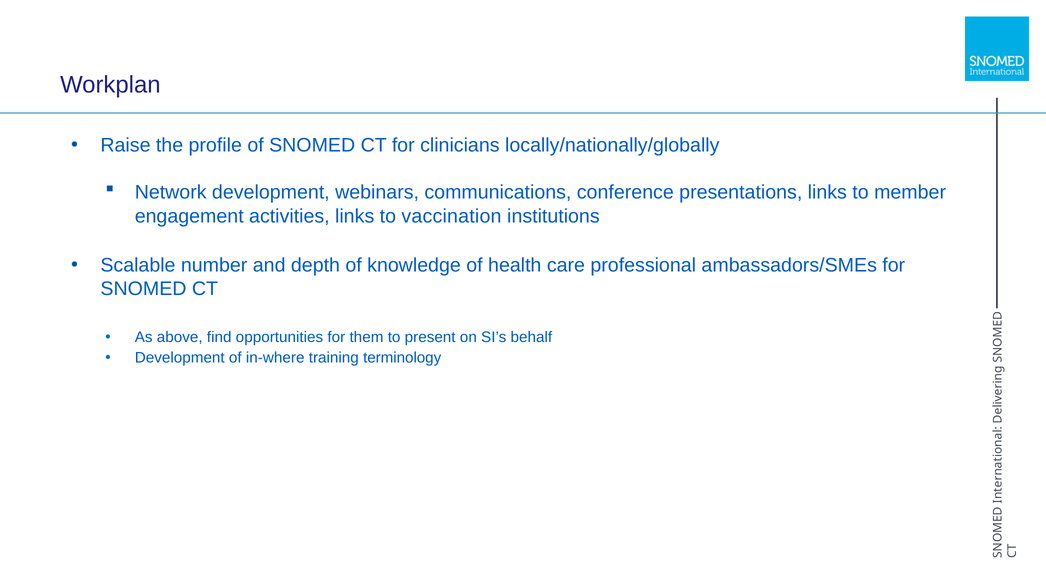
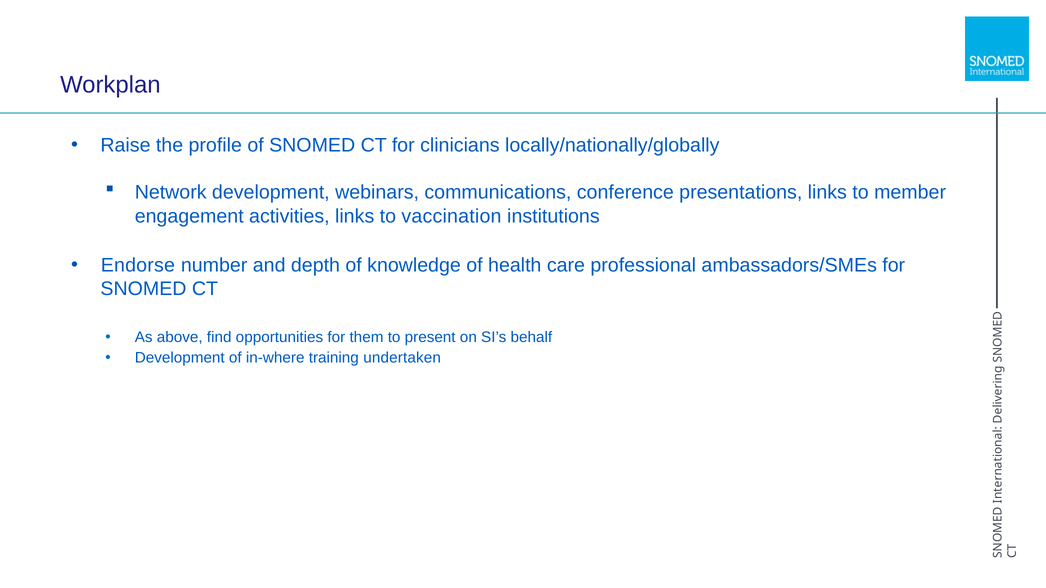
Scalable: Scalable -> Endorse (138, 265)
terminology: terminology -> undertaken (402, 358)
